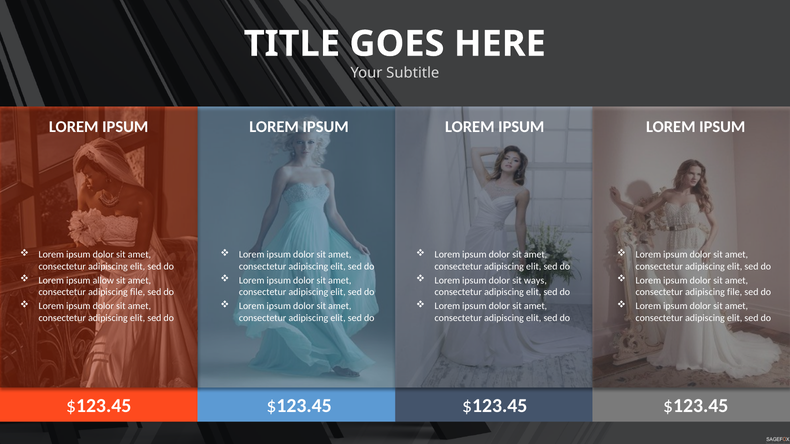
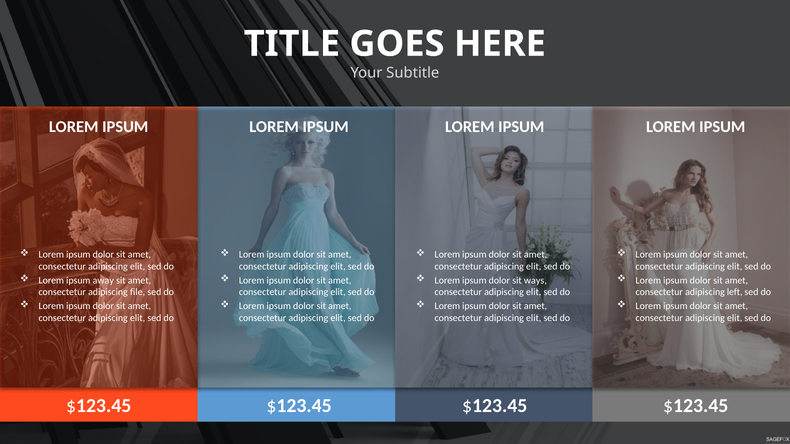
allow: allow -> away (103, 281)
file: file -> left (735, 292)
